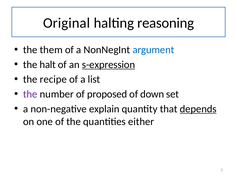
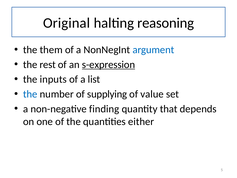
halt: halt -> rest (48, 64)
recipe: recipe -> inputs (53, 79)
the colour: purple -> blue (30, 94)
proposed: proposed -> supplying (107, 94)
down: down -> value (152, 94)
explain: explain -> finding (104, 109)
depends underline: present -> none (198, 109)
